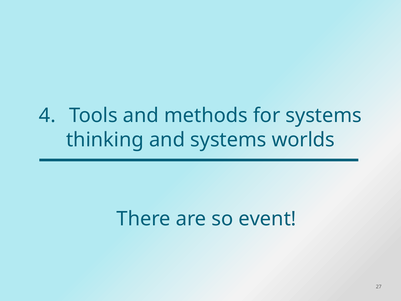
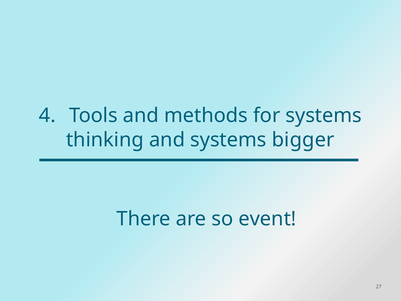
worlds: worlds -> bigger (303, 140)
